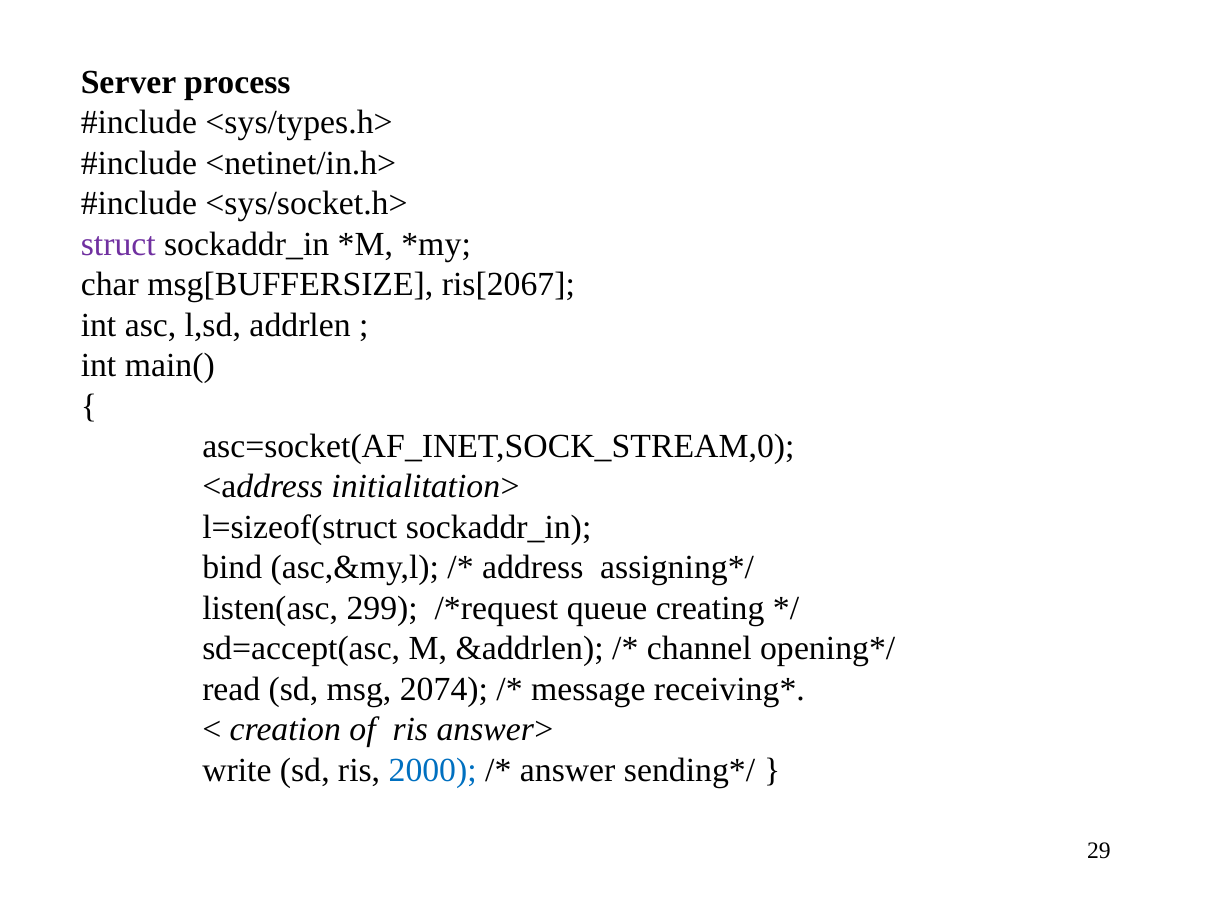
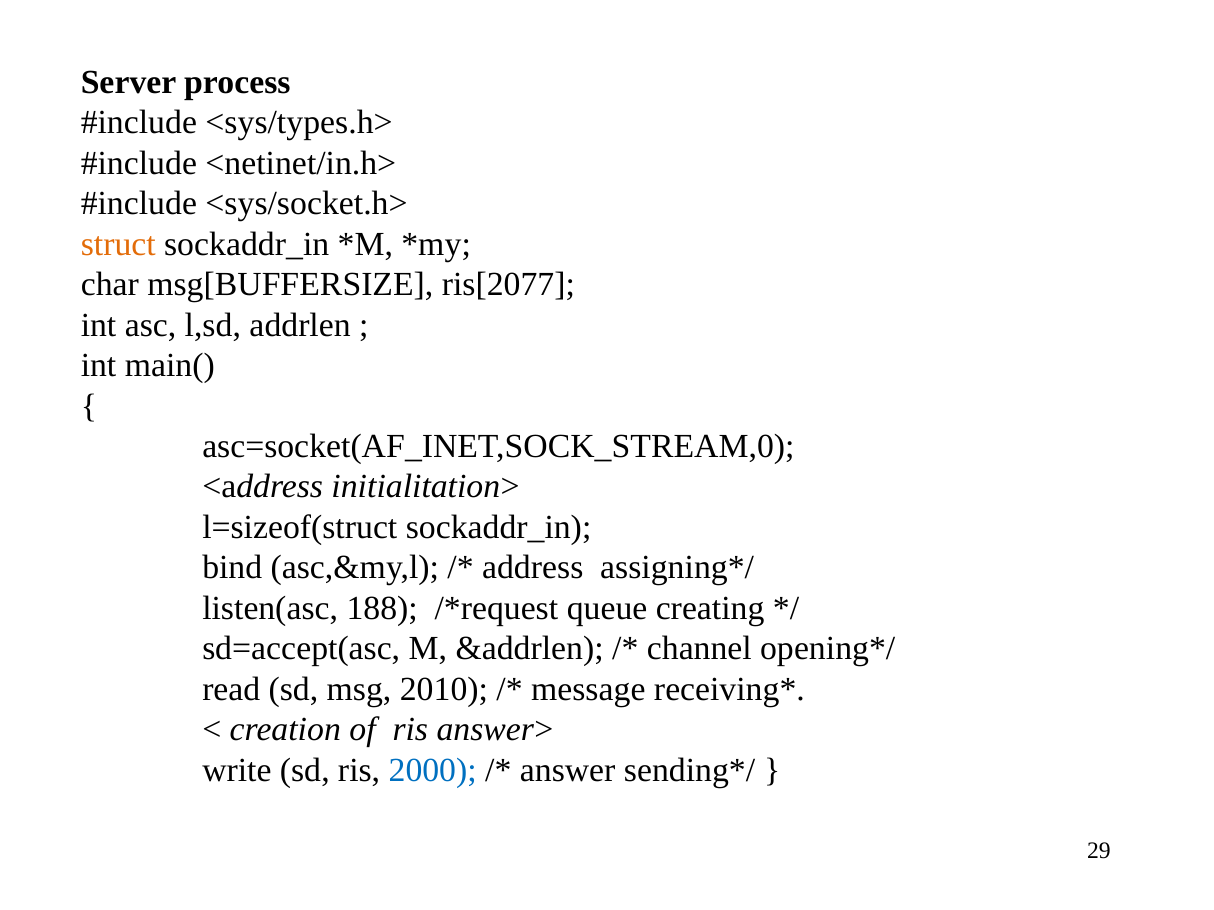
struct colour: purple -> orange (118, 244)
ris[2067: ris[2067 -> ris[2077 (508, 285)
299: 299 -> 188 (382, 609)
2074: 2074 -> 2010 (444, 690)
